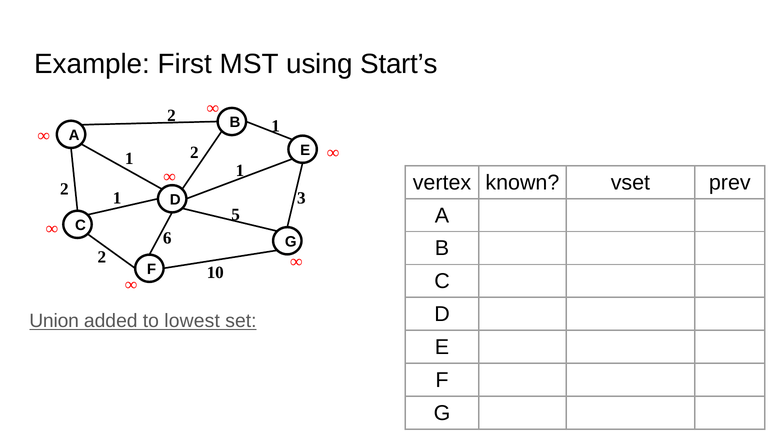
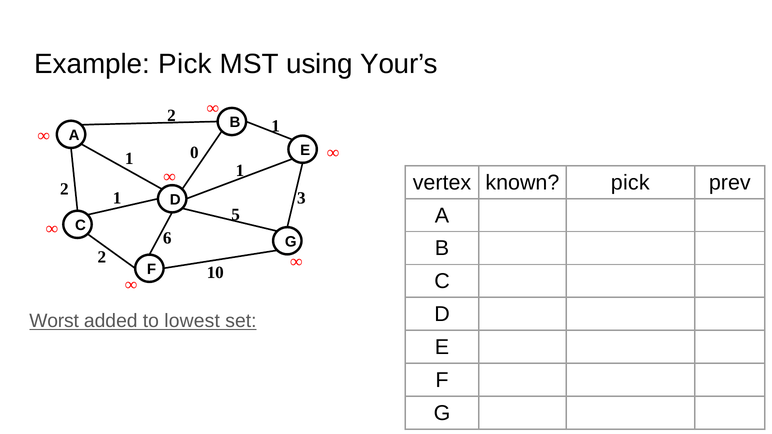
Example First: First -> Pick (185, 64)
Start’s: Start’s -> Your’s (399, 64)
1 2: 2 -> 0 (194, 152)
known vset: vset -> pick (630, 183)
Union: Union -> Worst (54, 321)
